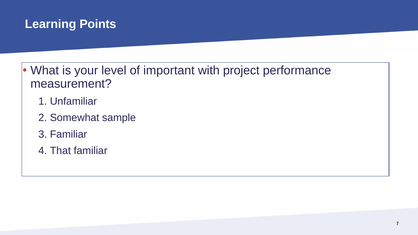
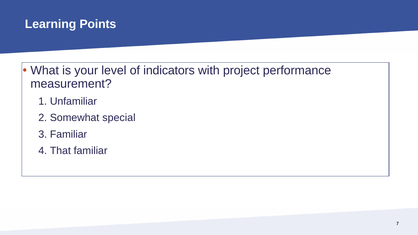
important: important -> indicators (169, 71)
sample: sample -> special (119, 118)
